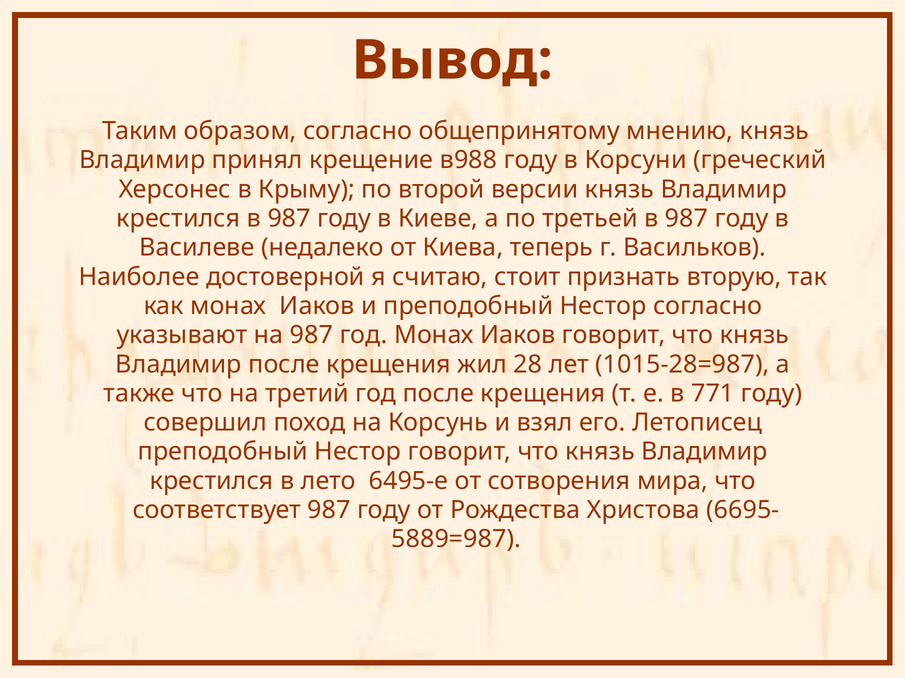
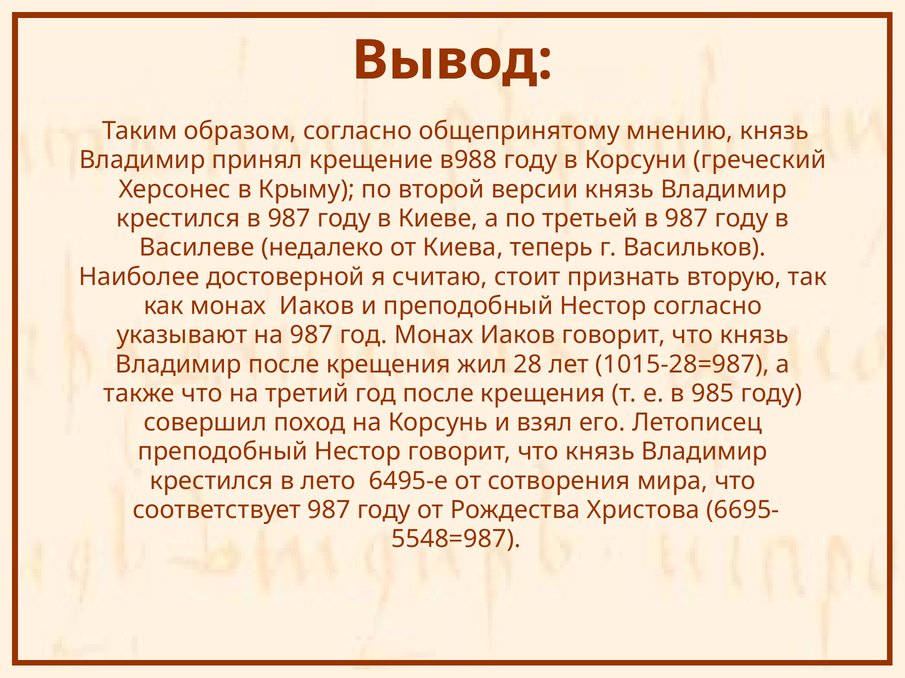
771: 771 -> 985 (713, 394)
5889=987: 5889=987 -> 5548=987 (456, 540)
